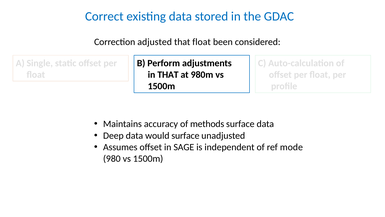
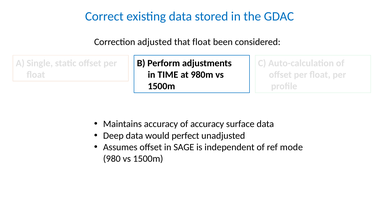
in THAT: THAT -> TIME (168, 74)
of methods: methods -> accuracy (207, 124)
would surface: surface -> perfect (185, 135)
